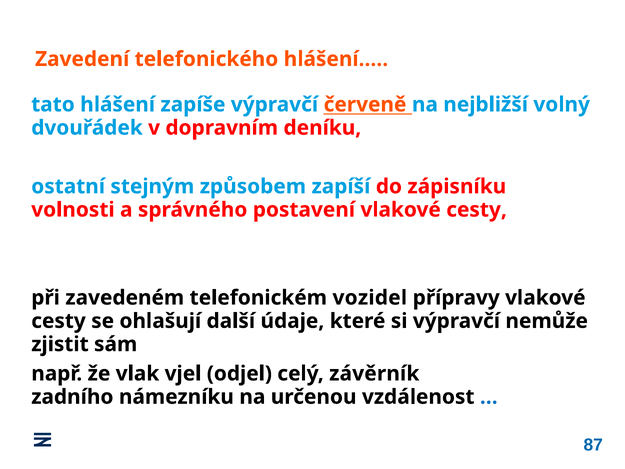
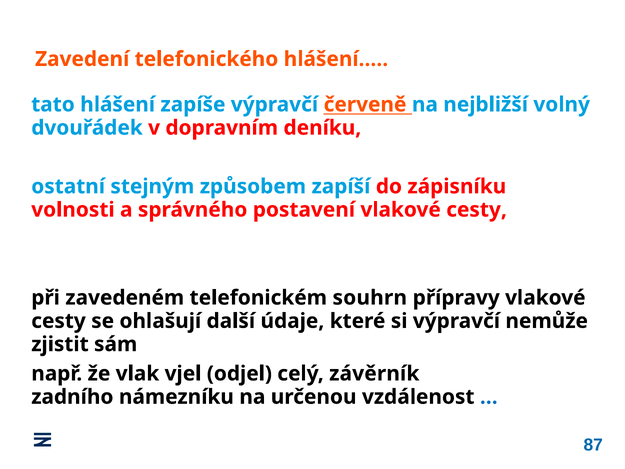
vozidel: vozidel -> souhrn (370, 298)
